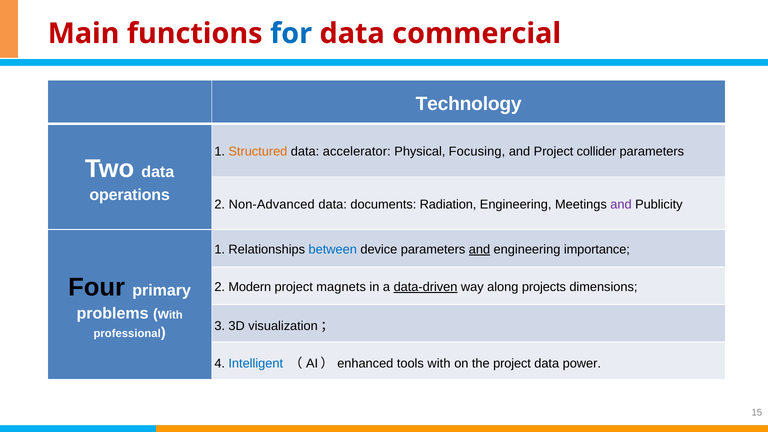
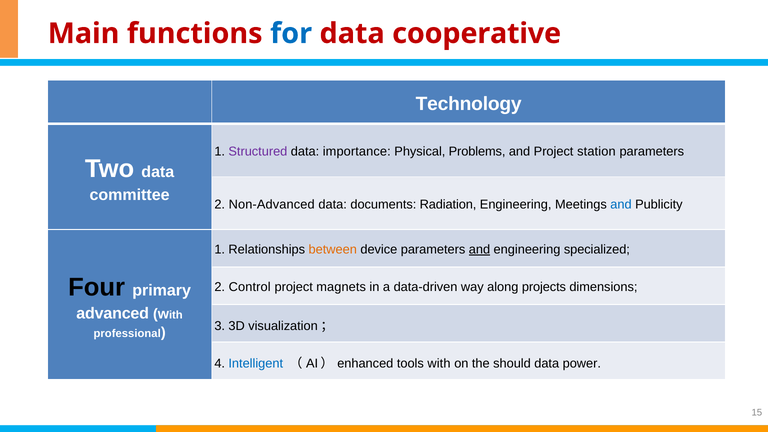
commercial: commercial -> cooperative (477, 34)
Structured colour: orange -> purple (258, 151)
accelerator: accelerator -> importance (357, 151)
Focusing: Focusing -> Problems (477, 151)
collider: collider -> station (596, 151)
operations: operations -> committee (130, 195)
and colour: purple -> blue (621, 204)
between colour: blue -> orange (333, 250)
importance: importance -> specialized (597, 250)
Modern: Modern -> Control (250, 287)
data-driven underline: present -> none (426, 287)
problems: problems -> advanced (113, 313)
the project: project -> should (512, 363)
